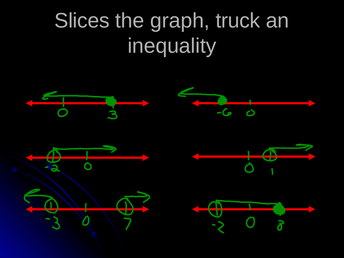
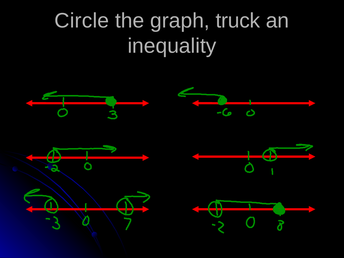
Slices: Slices -> Circle (82, 21)
